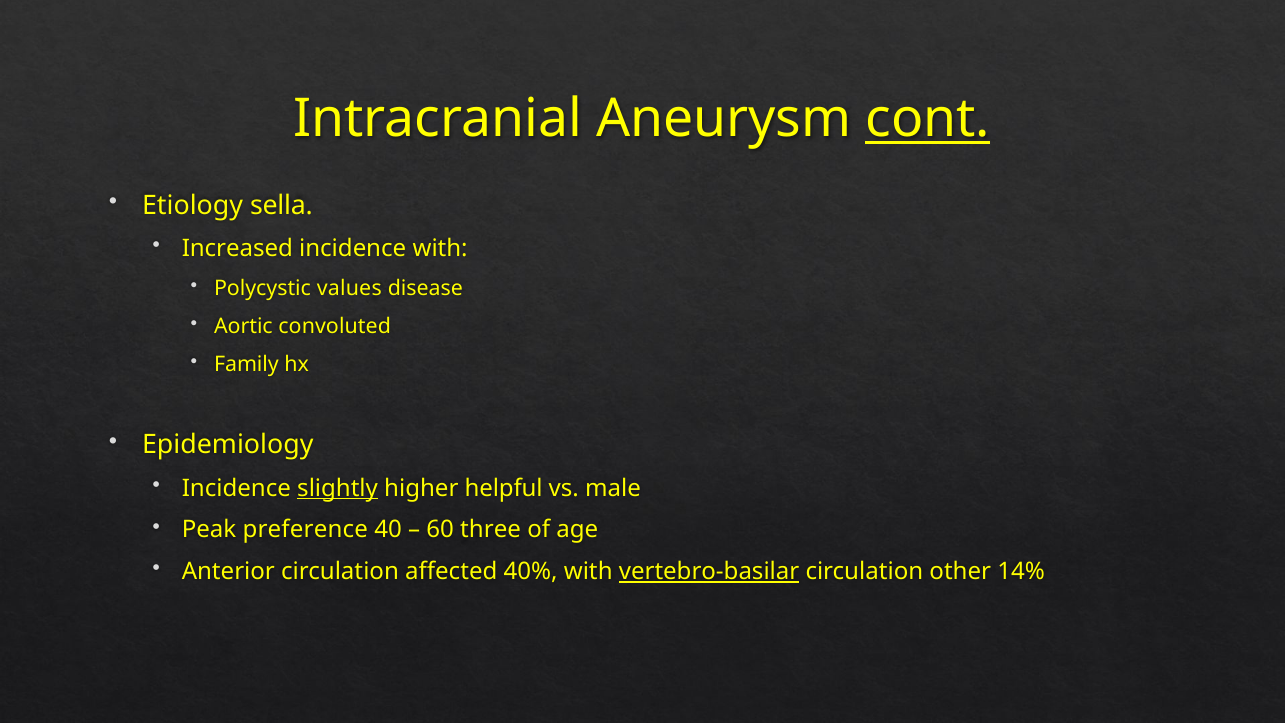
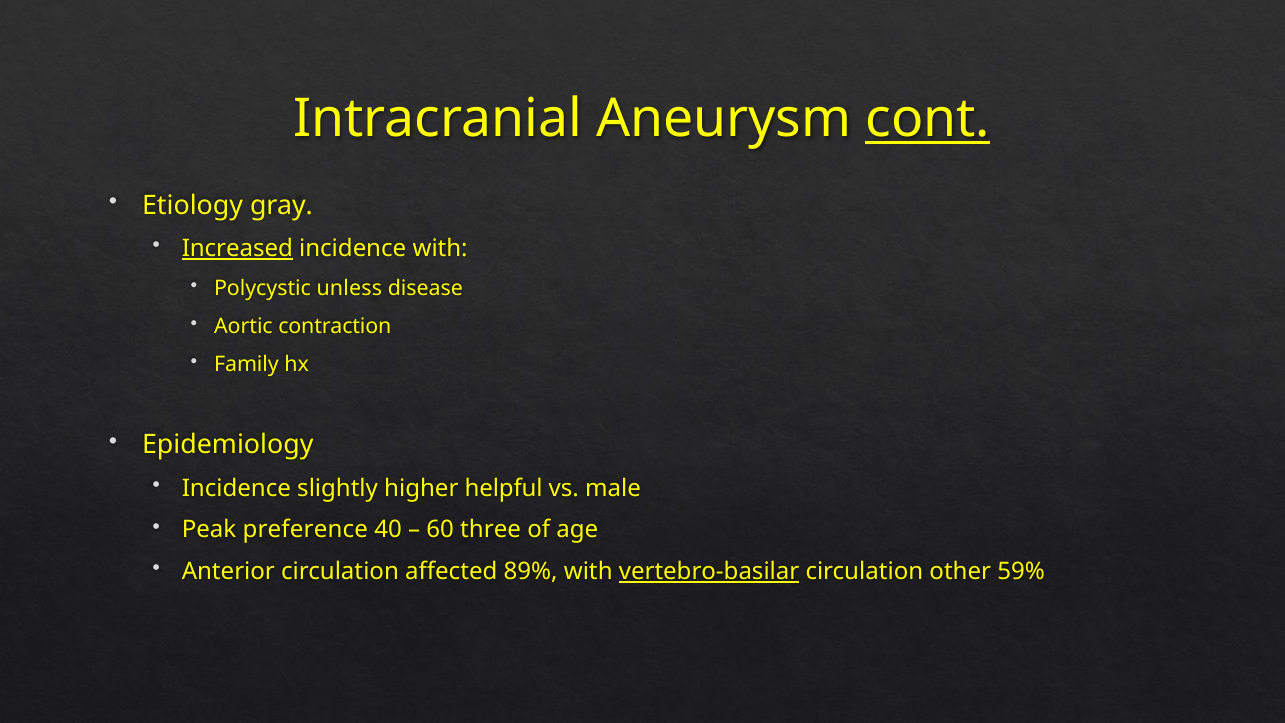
sella: sella -> gray (281, 205)
Increased underline: none -> present (237, 249)
values: values -> unless (349, 288)
convoluted: convoluted -> contraction (335, 326)
slightly underline: present -> none (338, 488)
40%: 40% -> 89% (531, 571)
14%: 14% -> 59% (1021, 571)
